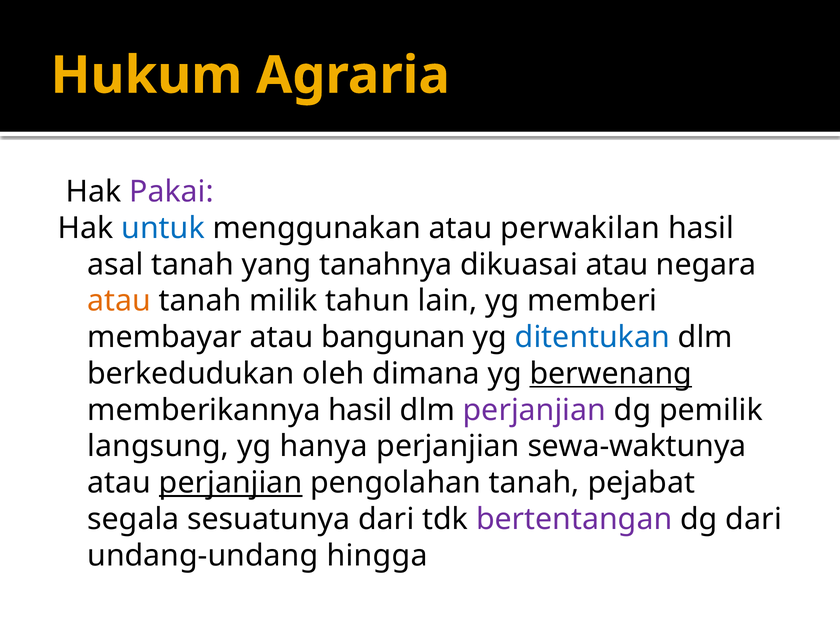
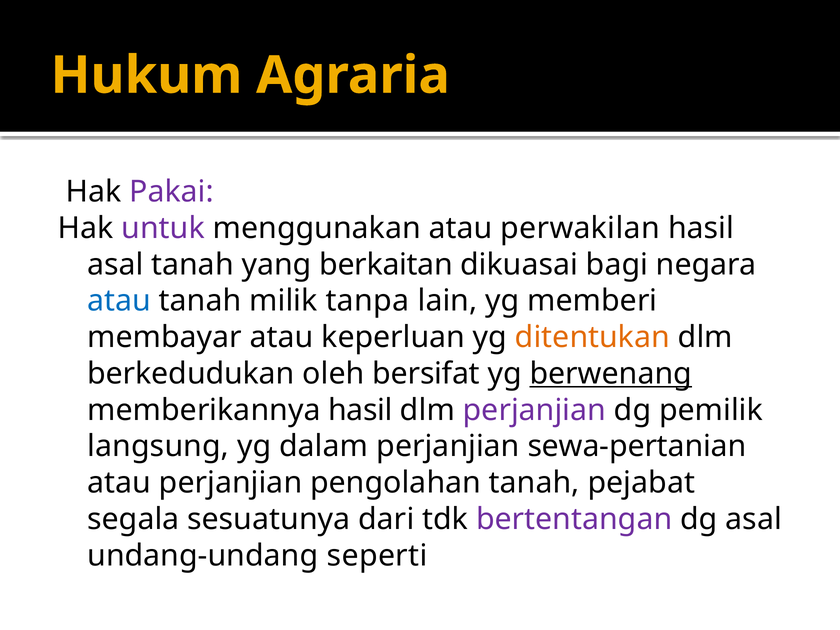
untuk colour: blue -> purple (163, 228)
tanahnya: tanahnya -> berkaitan (386, 265)
dikuasai atau: atau -> bagi (617, 265)
atau colour: orange -> blue (119, 301)
tahun: tahun -> tanpa (367, 301)
bangunan: bangunan -> keperluan (393, 337)
ditentukan colour: blue -> orange (592, 337)
dimana: dimana -> bersifat (426, 374)
hanya: hanya -> dalam (324, 446)
sewa-waktunya: sewa-waktunya -> sewa-pertanian (637, 446)
perjanjian underline: present -> none (231, 483)
dg dari: dari -> asal (754, 519)
hingga: hingga -> seperti (377, 556)
